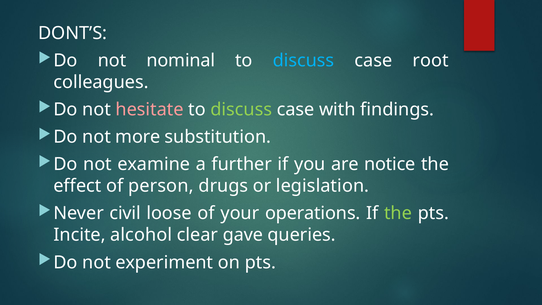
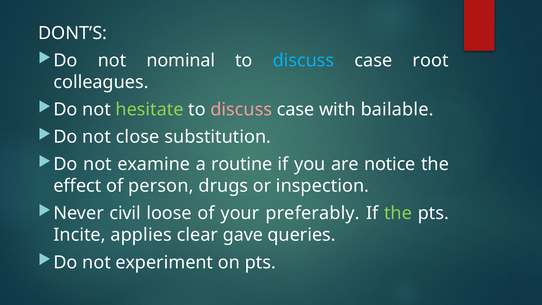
hesitate colour: pink -> light green (150, 110)
discuss colour: light green -> pink (241, 110)
findings: findings -> bailable (397, 110)
more: more -> close (138, 137)
further: further -> routine (242, 164)
legislation: legislation -> inspection (323, 186)
operations: operations -> preferably (313, 213)
alcohol: alcohol -> applies (141, 235)
